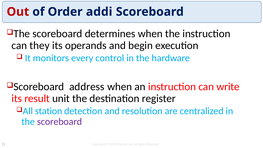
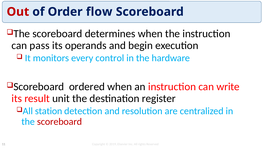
addi: addi -> flow (99, 12)
they: they -> pass (40, 45)
address: address -> ordered (87, 87)
scoreboard colour: purple -> red (59, 122)
